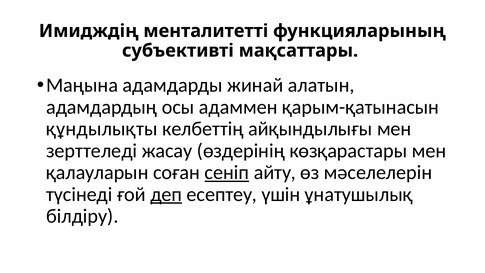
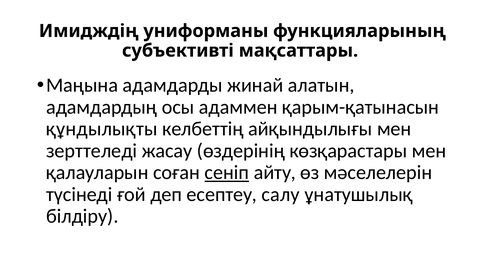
менталитетті: менталитетті -> униформаны (206, 31)
деп underline: present -> none (166, 194)
үшін: үшін -> салу (281, 194)
